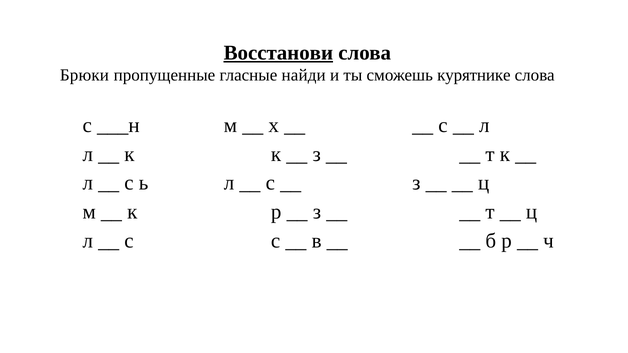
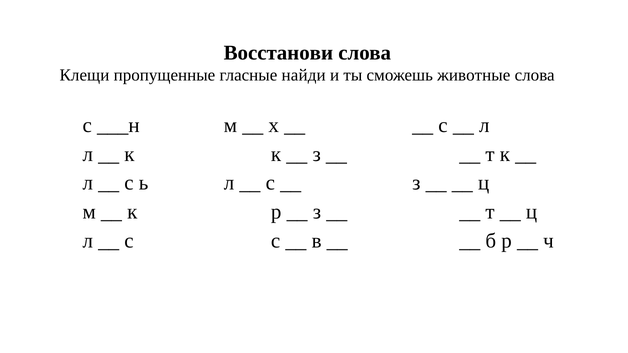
Восстанови underline: present -> none (278, 53)
Брюки: Брюки -> Клещи (84, 75)
курятнике: курятнике -> животные (474, 75)
